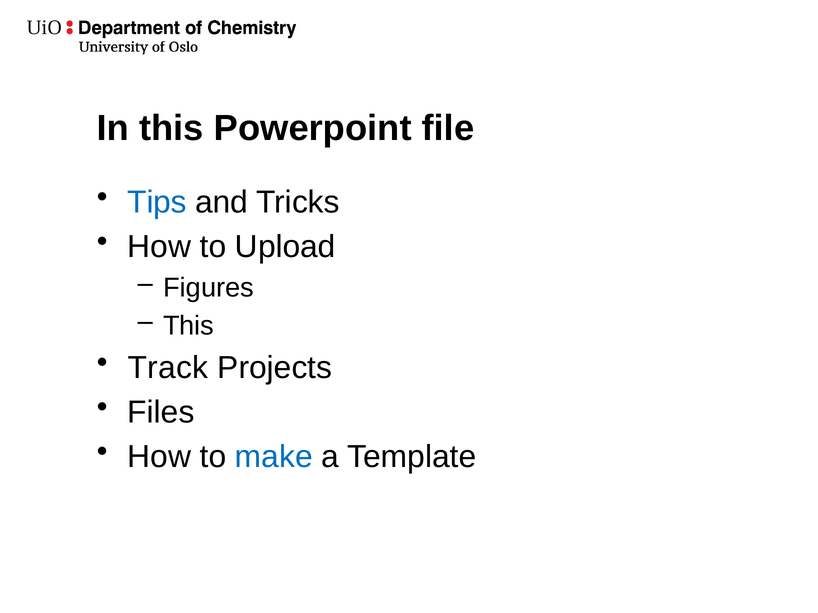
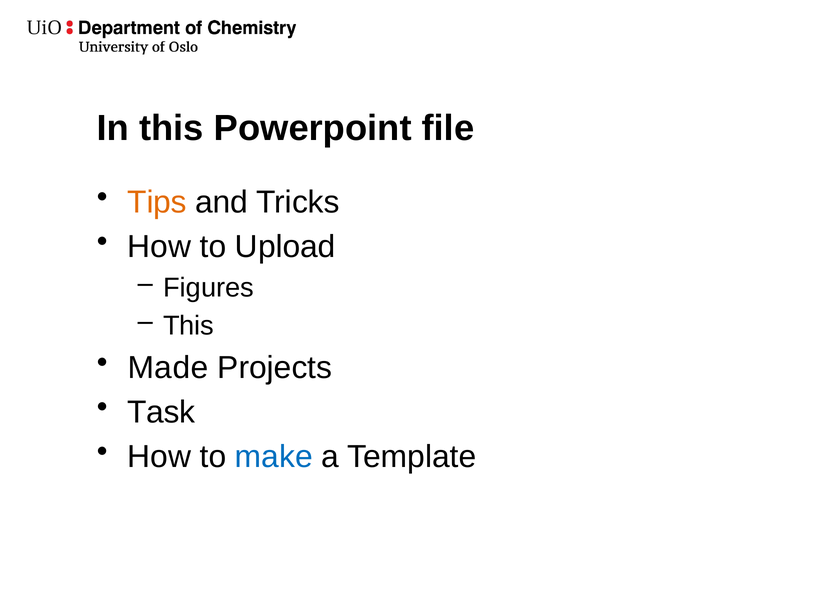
Tips colour: blue -> orange (157, 203)
Track: Track -> Made (168, 368)
Files: Files -> Task (161, 413)
